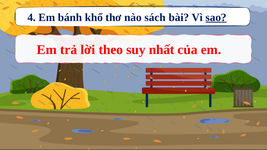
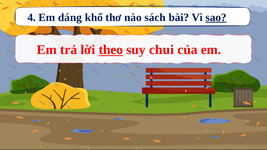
bánh: bánh -> dáng (70, 17)
theo underline: none -> present (111, 50)
nhất: nhất -> chui (162, 50)
